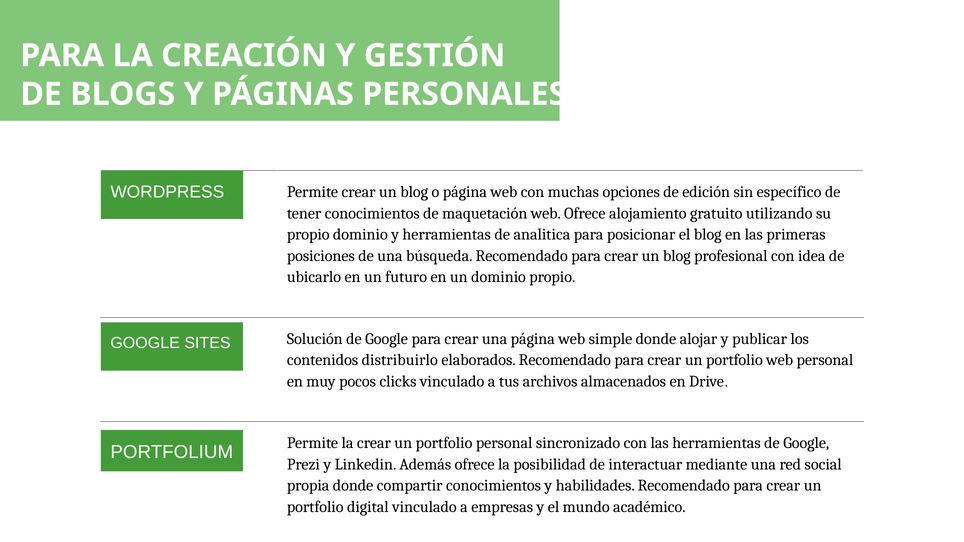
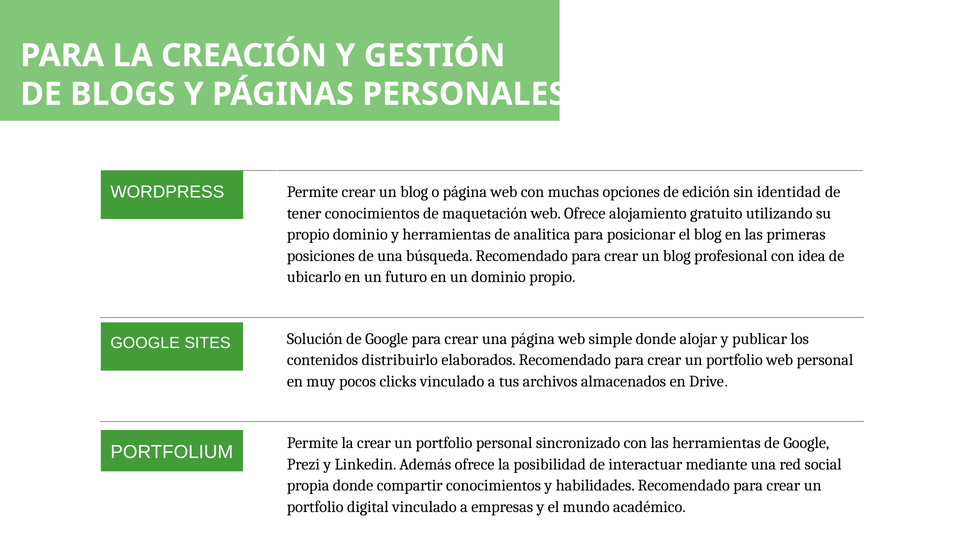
sin específico: específico -> identidad (789, 192)
